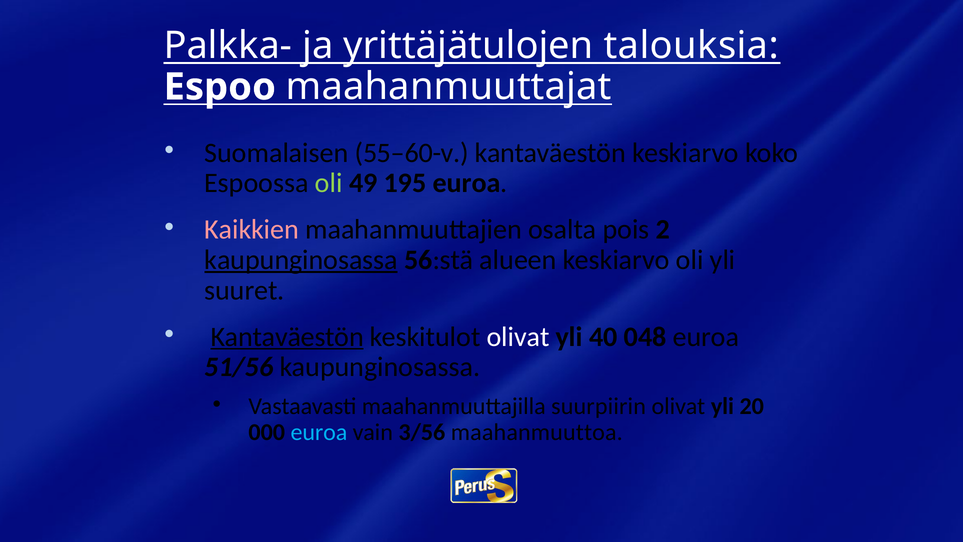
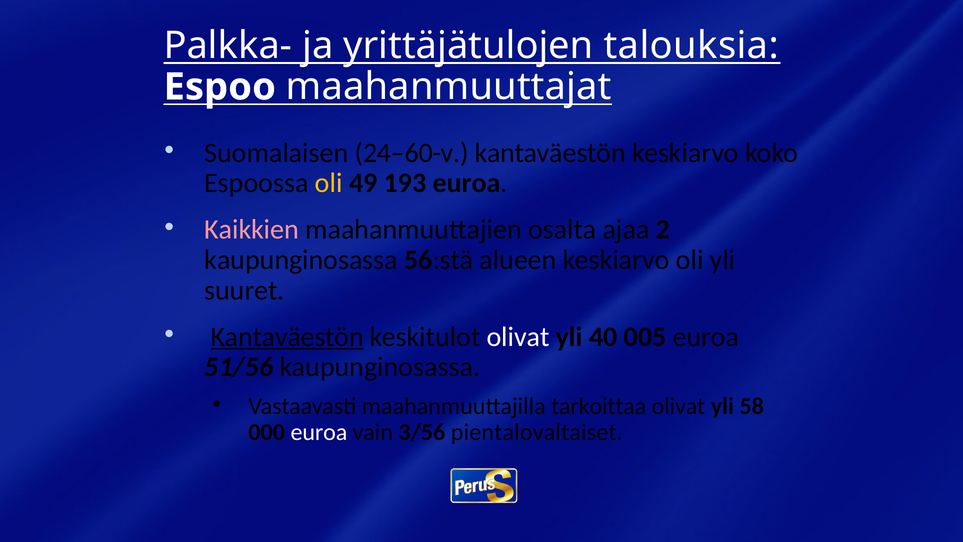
55–60-v: 55–60-v -> 24–60-v (412, 153)
oli colour: light green -> yellow (329, 183)
195: 195 -> 193 (405, 183)
pois: pois -> ajaa (626, 229)
kaupunginosassa underline: present -> none (301, 260)
048: 048 -> 005 (645, 337)
suurpiirin: suurpiirin -> tarkoittaa (599, 406)
20: 20 -> 58 (752, 406)
euroa colour: light blue -> white (319, 432)
maahanmuuttoa: maahanmuuttoa -> pientalovaltaiset (537, 432)
